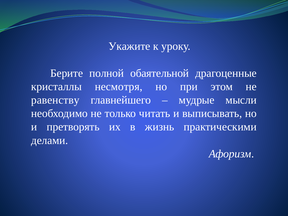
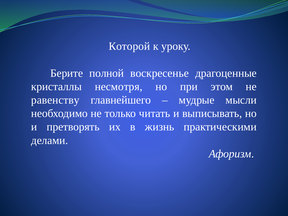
Укажите: Укажите -> Которой (129, 46)
обаятельной: обаятельной -> воскресенье (160, 73)
